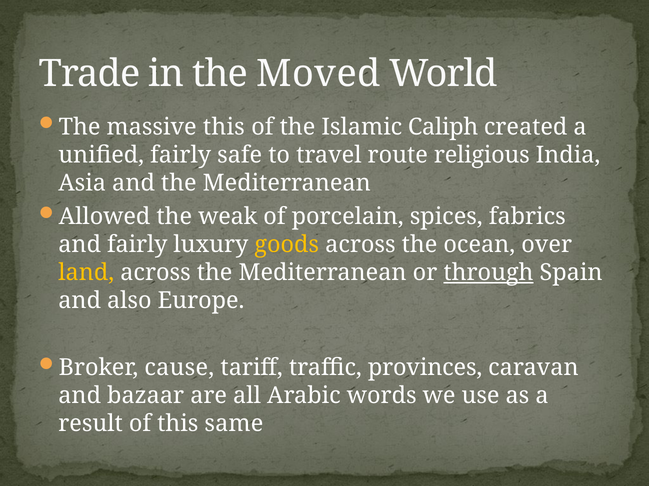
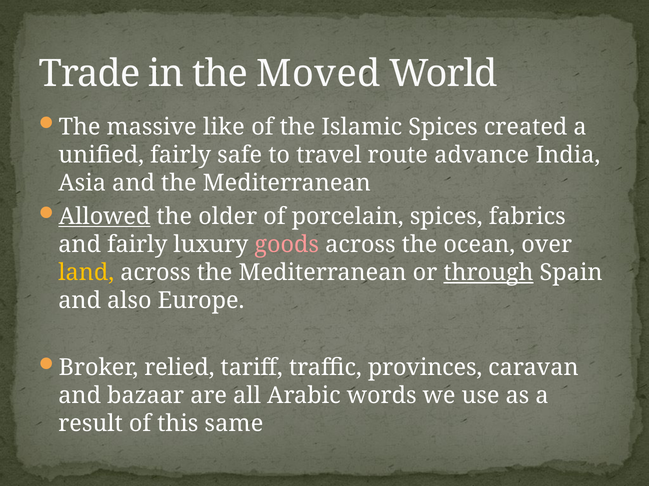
massive this: this -> like (224, 127)
Islamic Caliph: Caliph -> Spices (443, 127)
religious: religious -> advance (482, 155)
Allowed underline: none -> present (105, 217)
weak: weak -> older (228, 217)
goods colour: yellow -> pink (287, 245)
cause: cause -> relied (179, 368)
